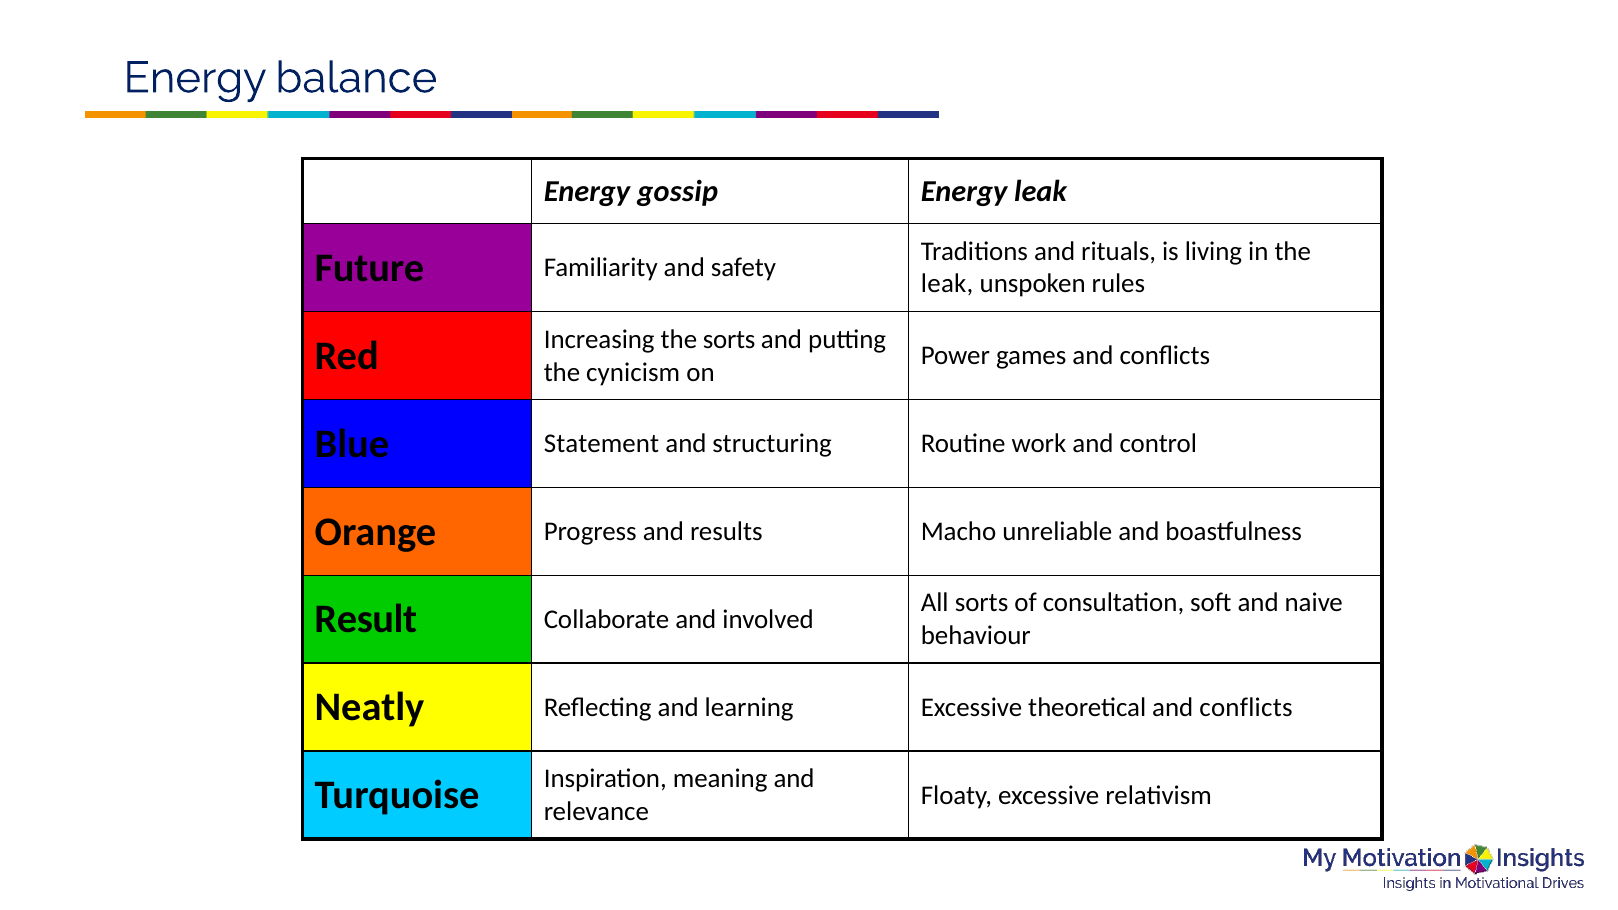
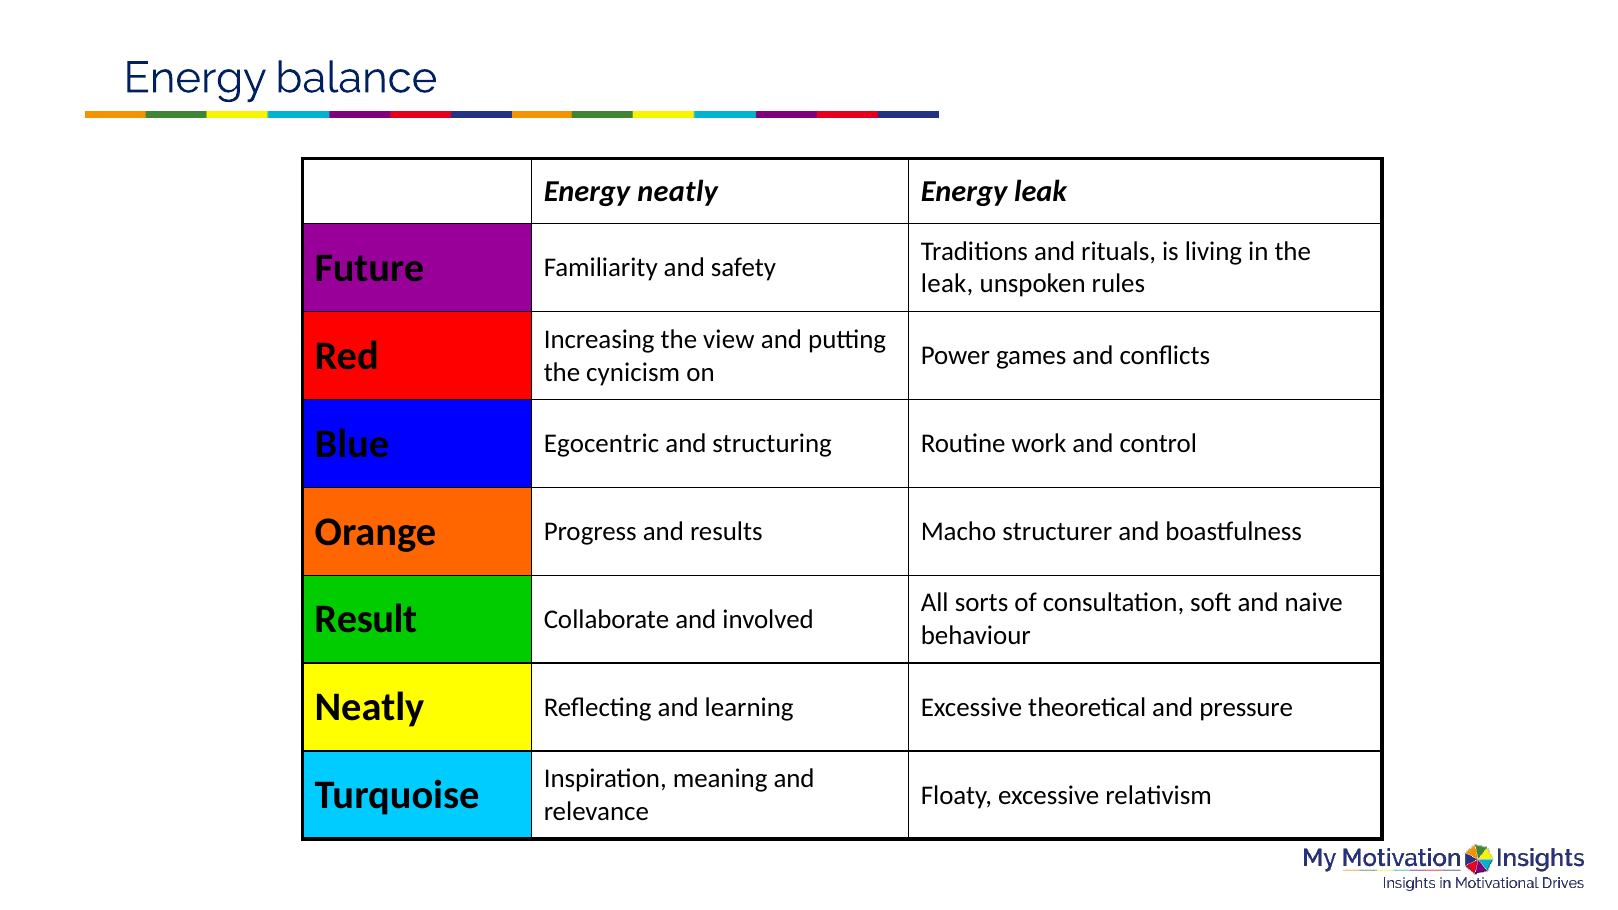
Energy gossip: gossip -> neatly (678, 191)
the sorts: sorts -> view (729, 339)
Statement: Statement -> Egocentric (602, 444)
unreliable: unreliable -> structurer (1057, 532)
theoretical and conflicts: conflicts -> pressure (1246, 707)
